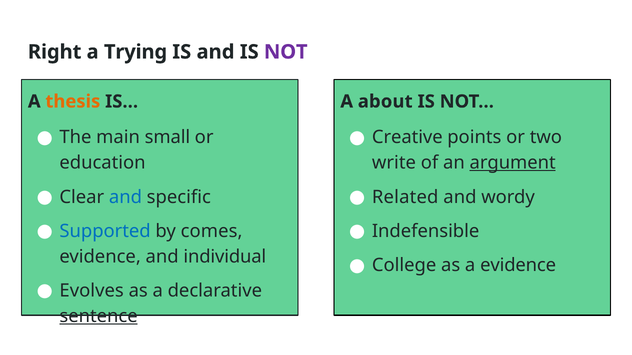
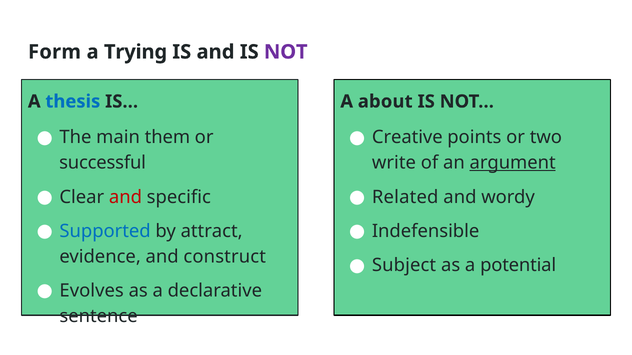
Right: Right -> Form (54, 52)
thesis colour: orange -> blue (73, 102)
small: small -> them (167, 138)
education: education -> successful (103, 163)
and colour: blue -> red (125, 197)
comes: comes -> attract (212, 231)
individual: individual -> construct (225, 257)
College: College -> Subject (404, 266)
a evidence: evidence -> potential (518, 266)
sentence underline: present -> none (99, 317)
